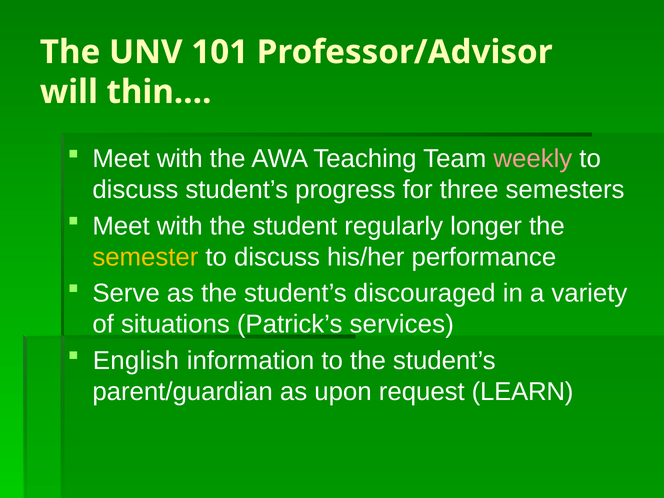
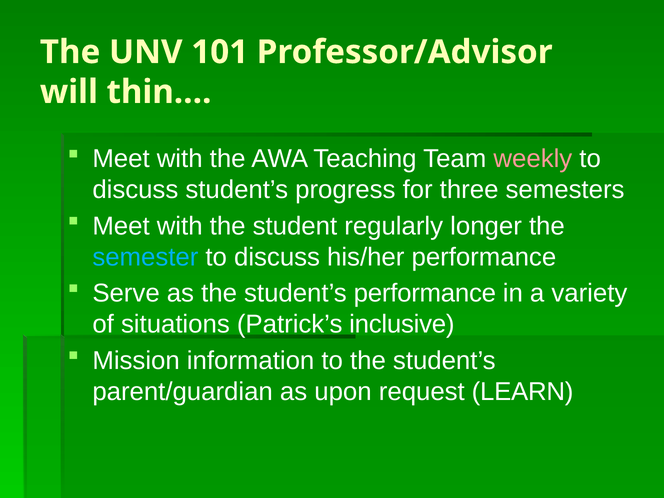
semester colour: yellow -> light blue (145, 257)
student’s discouraged: discouraged -> performance (425, 293)
services: services -> inclusive (402, 324)
English: English -> Mission (136, 361)
